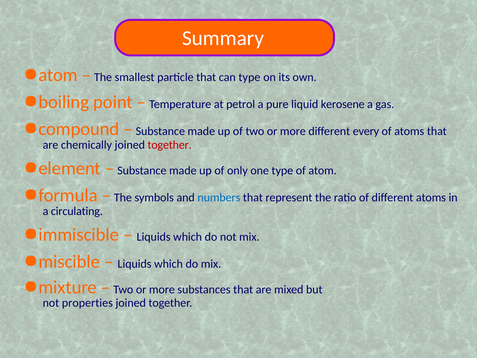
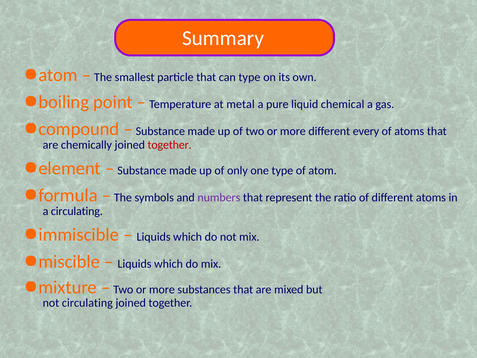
petrol: petrol -> metal (241, 104)
kerosene: kerosene -> chemical (343, 104)
numbers colour: blue -> purple (219, 197)
not properties: properties -> circulating (87, 303)
